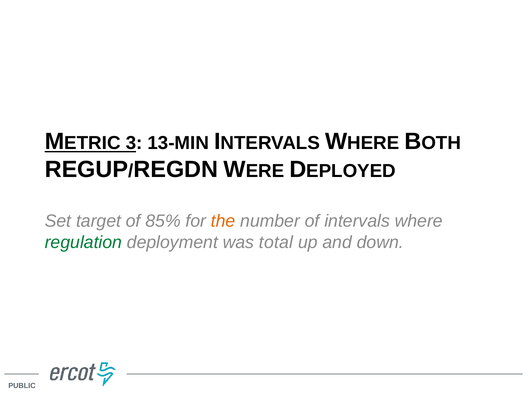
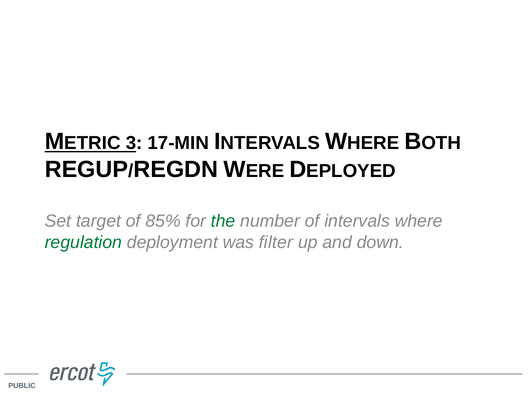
13-MIN: 13-MIN -> 17-MIN (178, 143)
the colour: orange -> green (223, 221)
total: total -> filter (276, 242)
